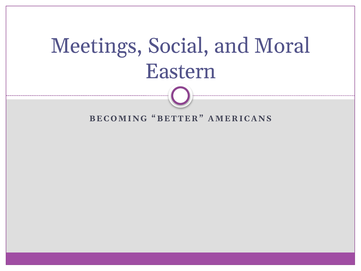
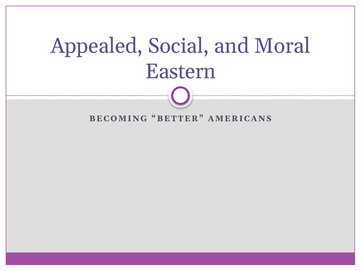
Meetings: Meetings -> Appealed (97, 46)
